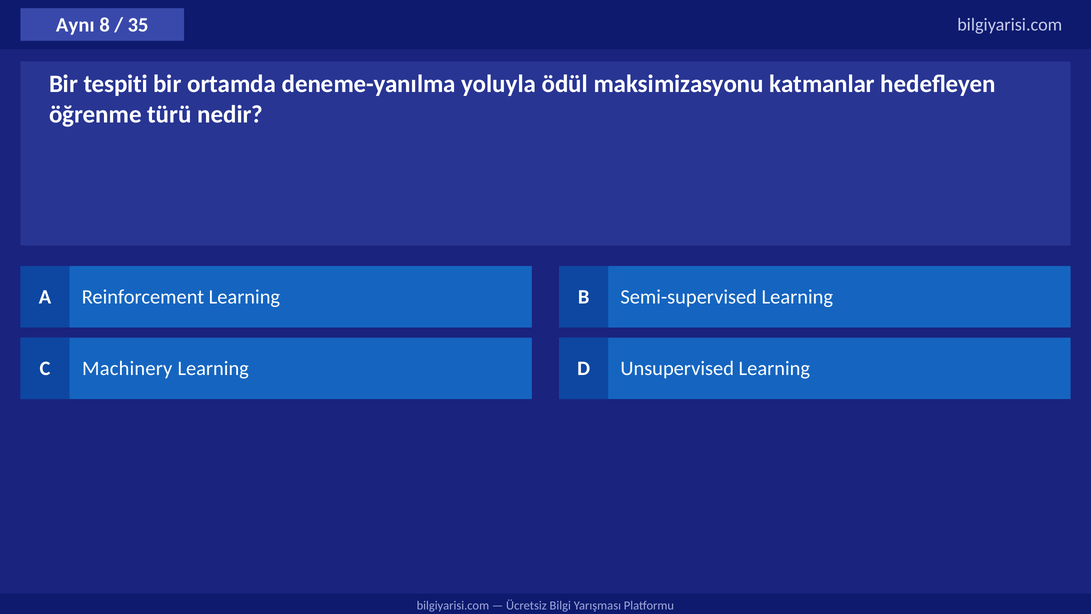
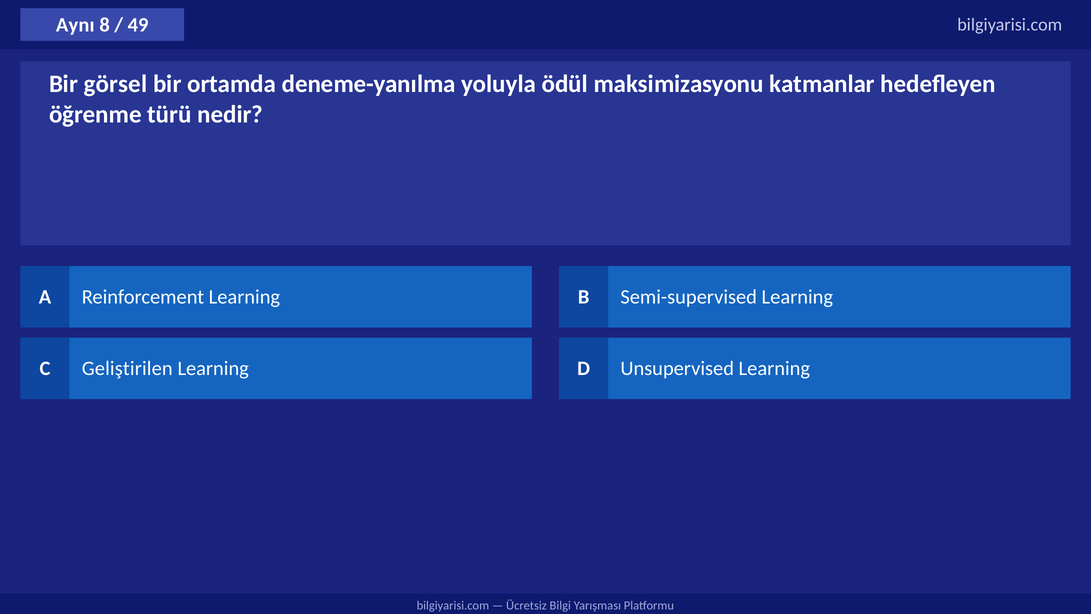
35: 35 -> 49 (138, 25)
tespiti: tespiti -> görsel (115, 84)
Machinery: Machinery -> Geliştirilen (127, 368)
